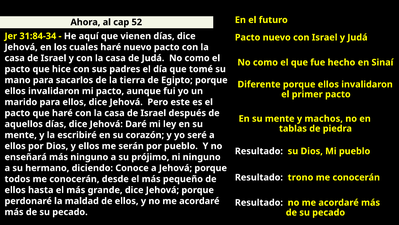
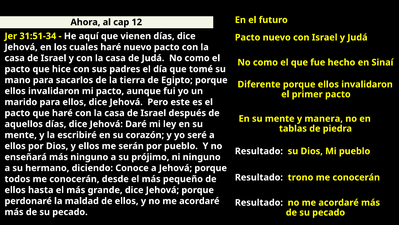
52: 52 -> 12 (137, 22)
31:84-34: 31:84-34 -> 31:51-34 (38, 36)
machos: machos -> manera (324, 118)
